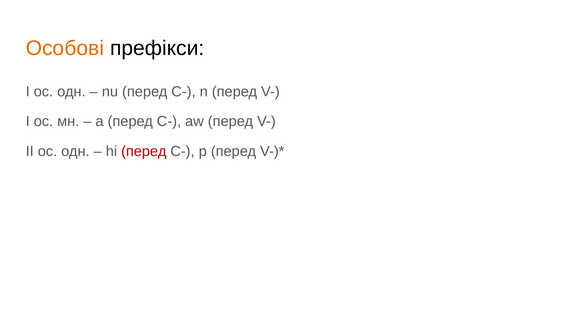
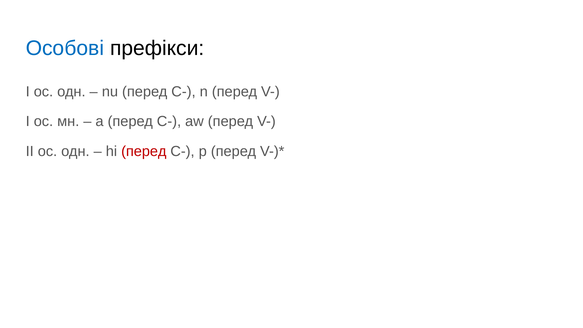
Особові colour: orange -> blue (65, 48)
